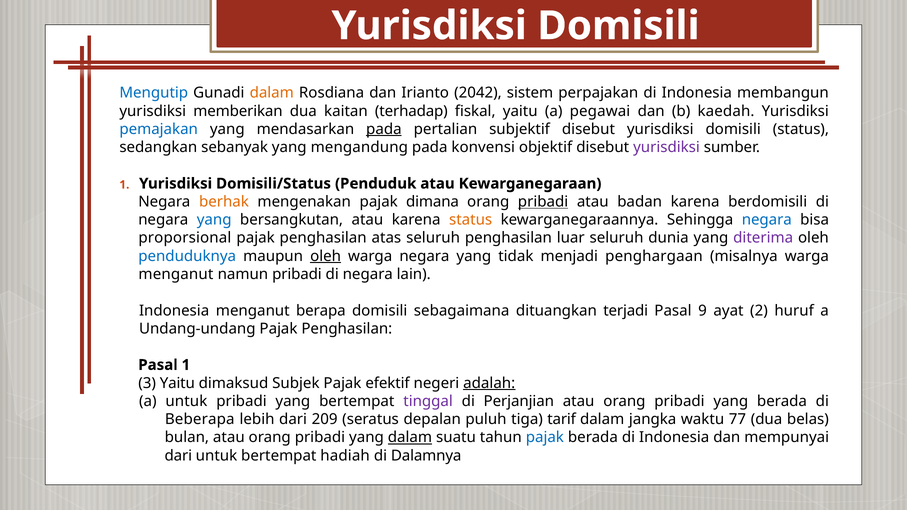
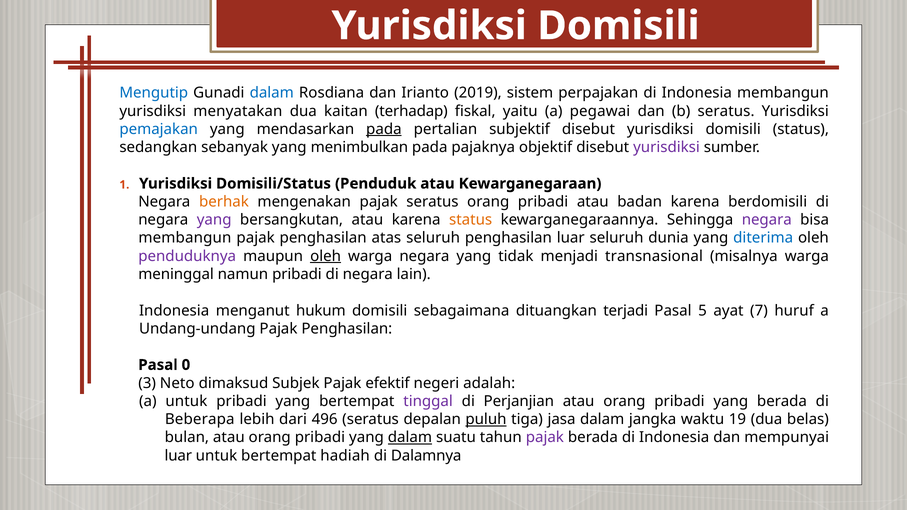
dalam colour: orange -> blue (272, 93)
2042: 2042 -> 2019 (478, 93)
memberikan: memberikan -> menyatakan (238, 111)
b kaedah: kaedah -> seratus (726, 111)
mengandung: mengandung -> menimbulkan (359, 147)
konvensi: konvensi -> pajaknya (483, 147)
pajak dimana: dimana -> seratus (432, 202)
pribadi underline: present -> none (543, 202)
yang colour: blue -> purple (214, 220)
negara colour: blue -> purple (767, 220)
proporsional: proporsional -> membangun (185, 238)
diterima colour: purple -> blue (763, 238)
penduduknya colour: blue -> purple (187, 256)
penghargaan: penghargaan -> transnasional (654, 256)
menganut: menganut -> meninggal (176, 274)
berapa: berapa -> hukum (321, 311)
9: 9 -> 5 (703, 311)
2: 2 -> 7 (759, 311)
Pasal 1: 1 -> 0 (186, 365)
3 Yaitu: Yaitu -> Neto (177, 383)
adalah underline: present -> none (489, 383)
209: 209 -> 496 (325, 419)
puluh underline: none -> present (486, 419)
tarif: tarif -> jasa (562, 419)
77: 77 -> 19 (737, 419)
pajak colour: blue -> purple (545, 438)
dari: dari -> luar (178, 456)
